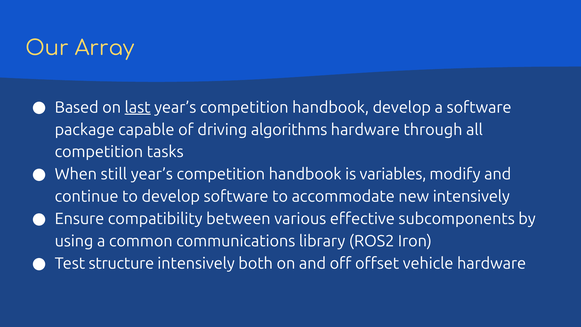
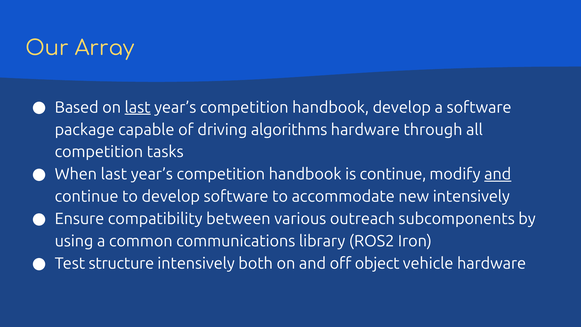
When still: still -> last (114, 174)
is variables: variables -> continue (393, 174)
and underline: none -> present (498, 174)
effective: effective -> outreach (362, 219)
offset: offset -> object (377, 263)
